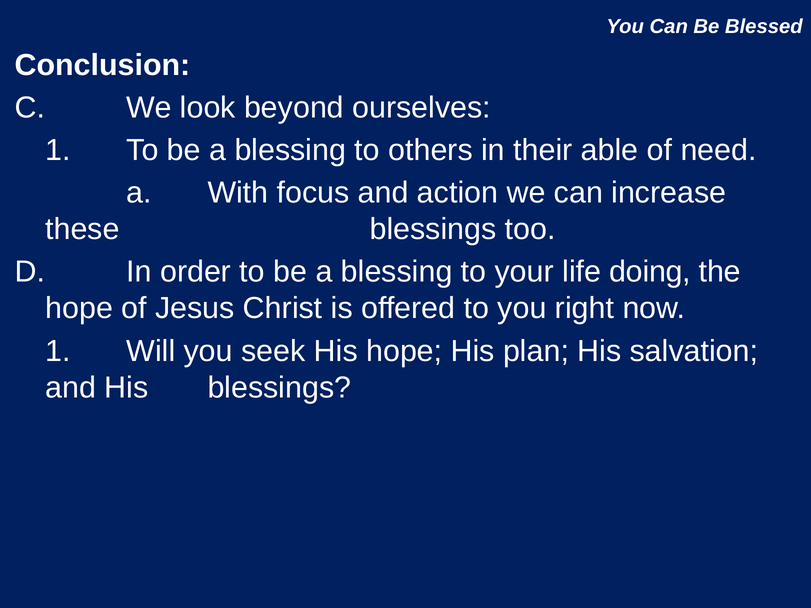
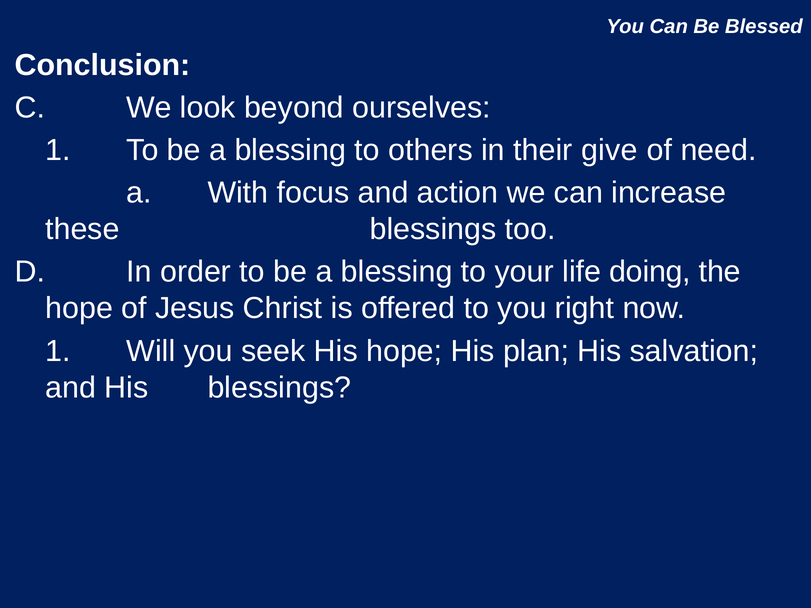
able: able -> give (609, 150)
